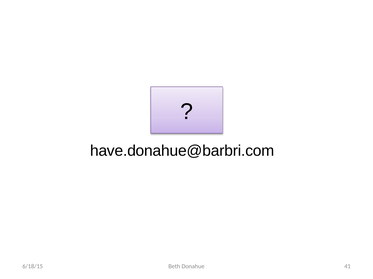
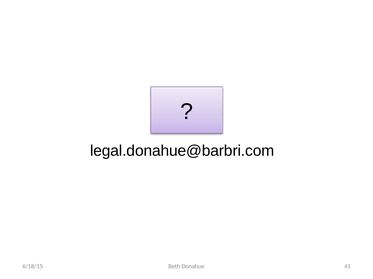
have.donahue@barbri.com: have.donahue@barbri.com -> legal.donahue@barbri.com (182, 151)
